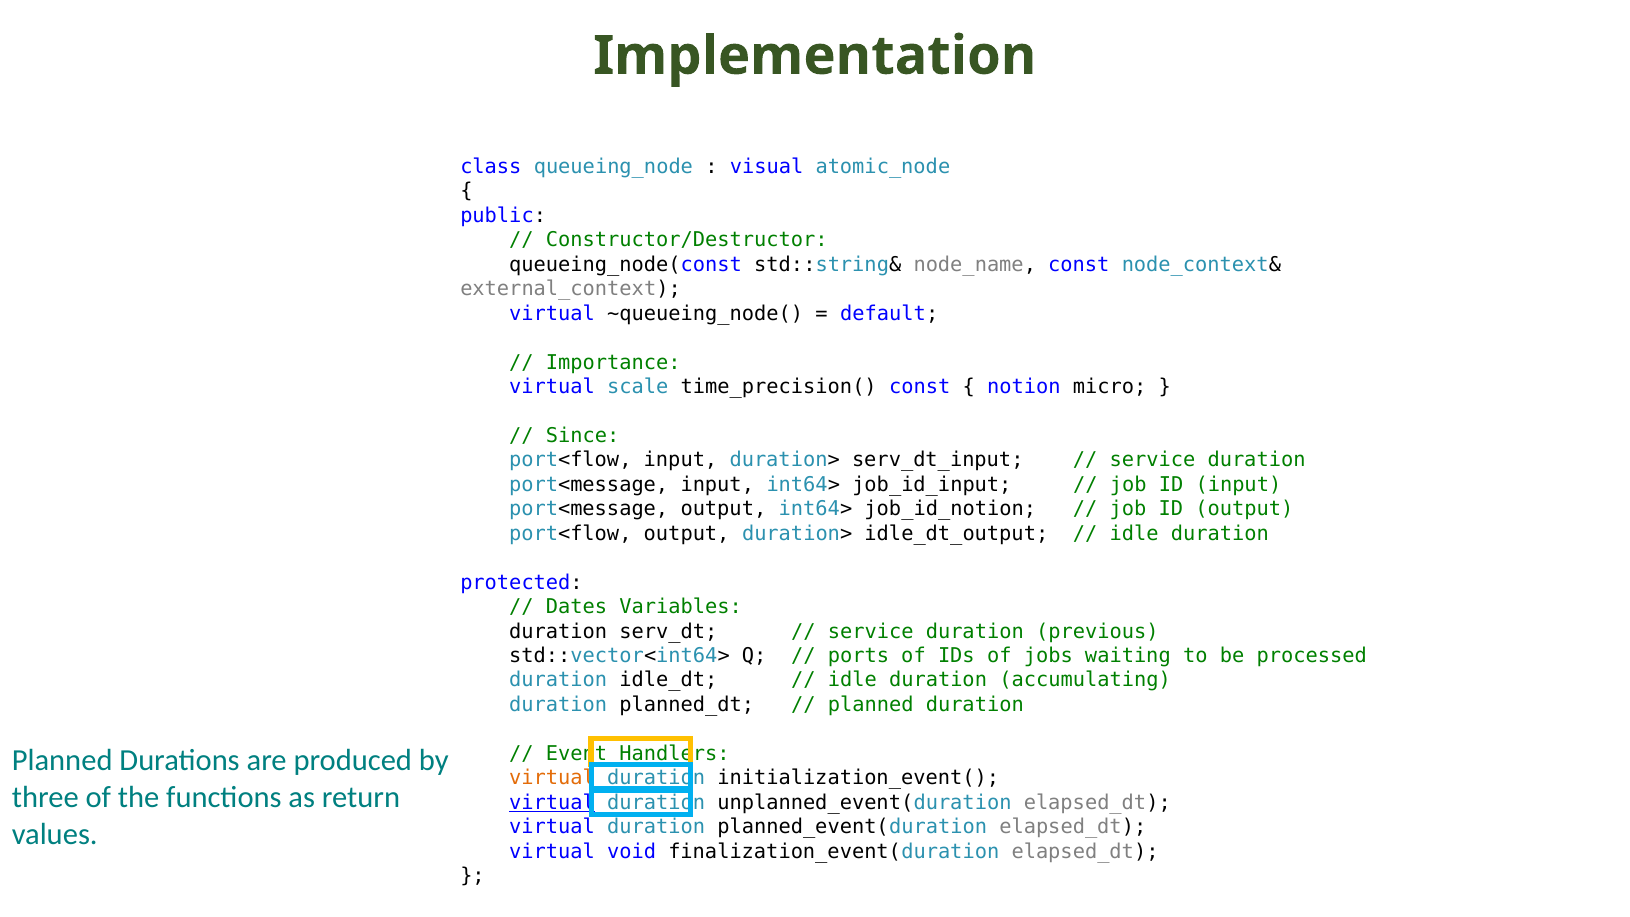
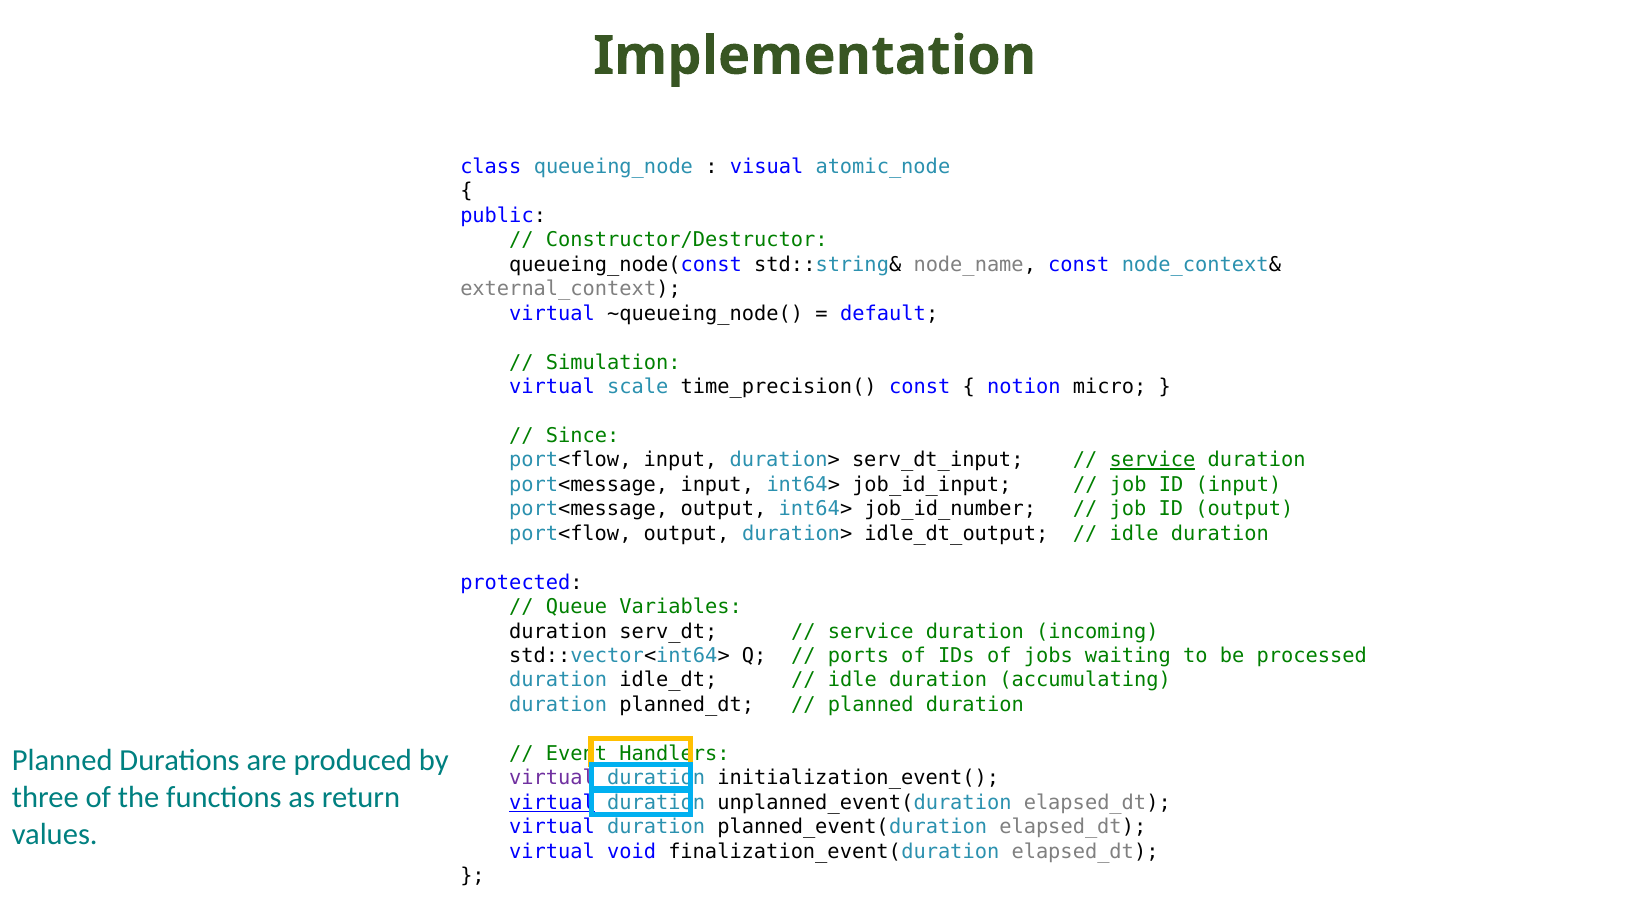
Importance: Importance -> Simulation (613, 362)
service underline: none -> present (1152, 460)
job_id_notion: job_id_notion -> job_id_number (950, 509)
Dates: Dates -> Queue (576, 607)
previous: previous -> incoming (1097, 631)
virtual colour: orange -> purple (552, 778)
